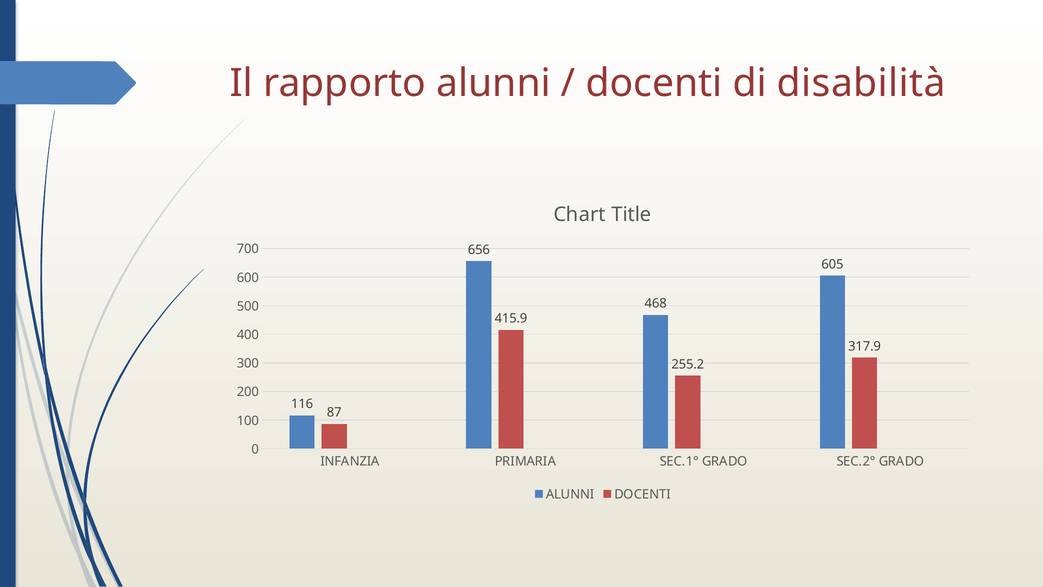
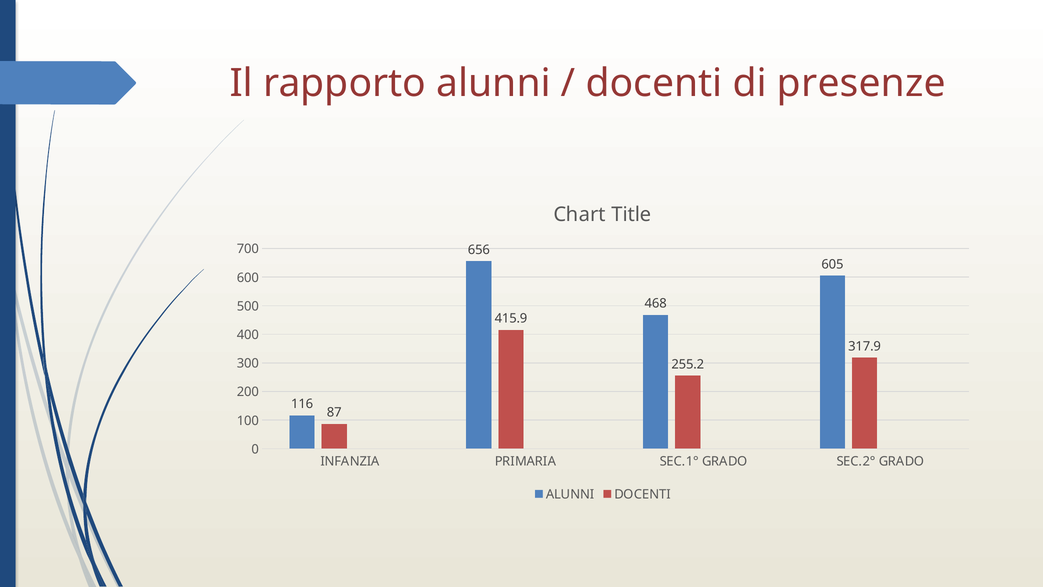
disabilità: disabilità -> presenze (861, 84)
